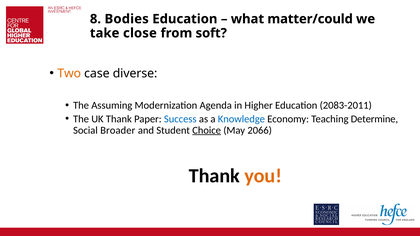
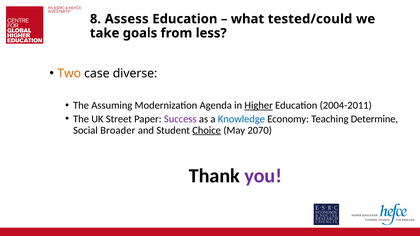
Bodies: Bodies -> Assess (127, 19)
matter/could: matter/could -> tested/could (310, 19)
close: close -> goals (140, 33)
soft: soft -> less (211, 33)
Higher underline: none -> present (259, 105)
2083-2011: 2083-2011 -> 2004-2011 (346, 105)
UK Thank: Thank -> Street (119, 119)
Success colour: blue -> purple (180, 119)
2066: 2066 -> 2070 (260, 130)
you colour: orange -> purple (263, 176)
